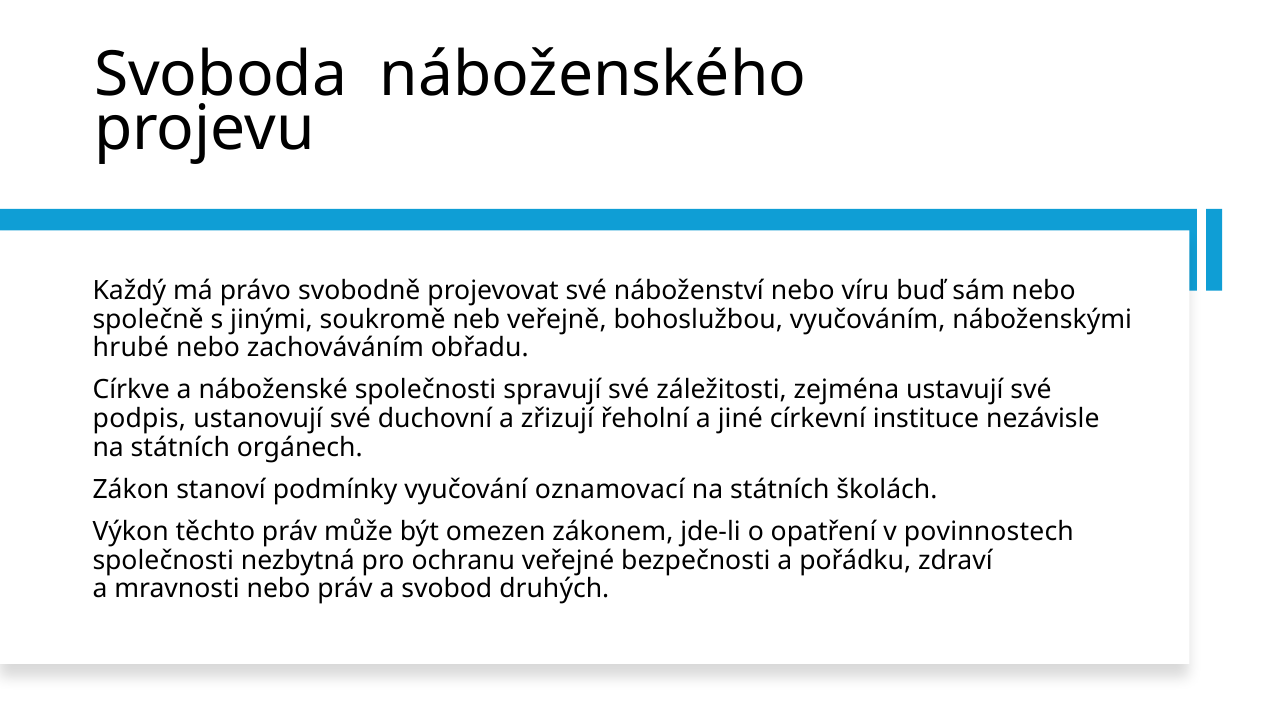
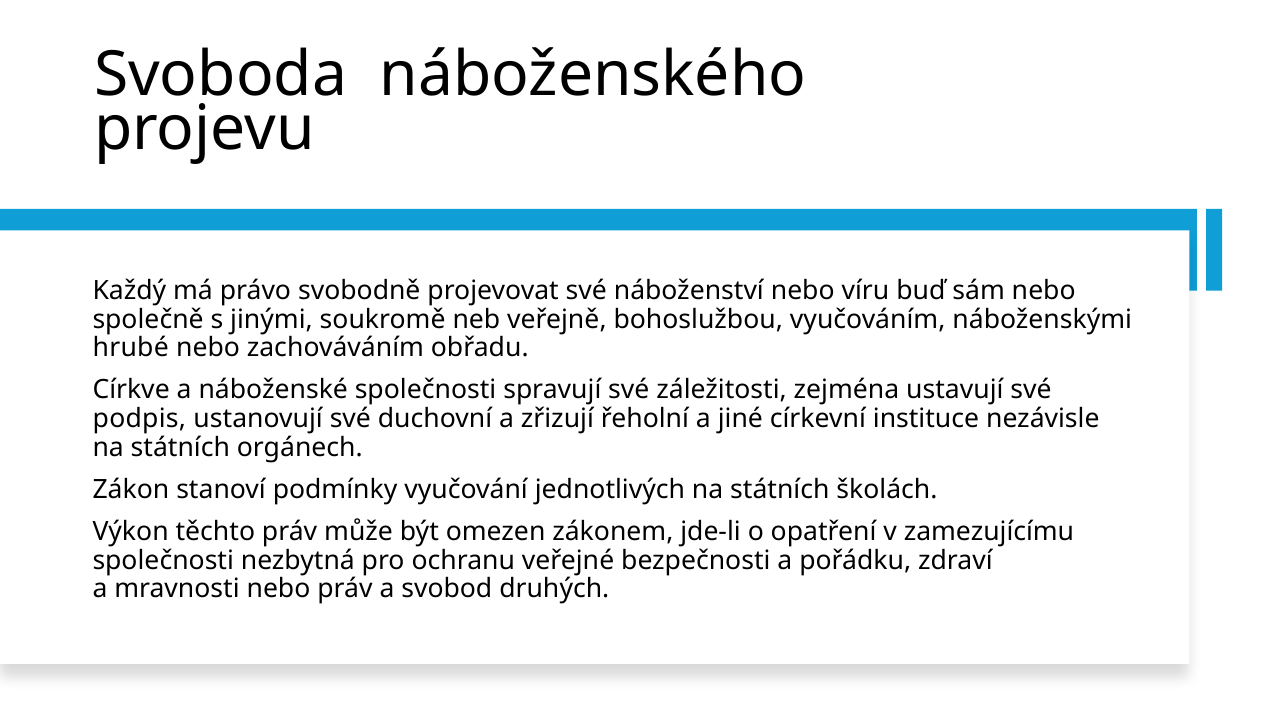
oznamovací: oznamovací -> jednotlivých (610, 489)
povinnostech: povinnostech -> zamezujícímu (989, 531)
